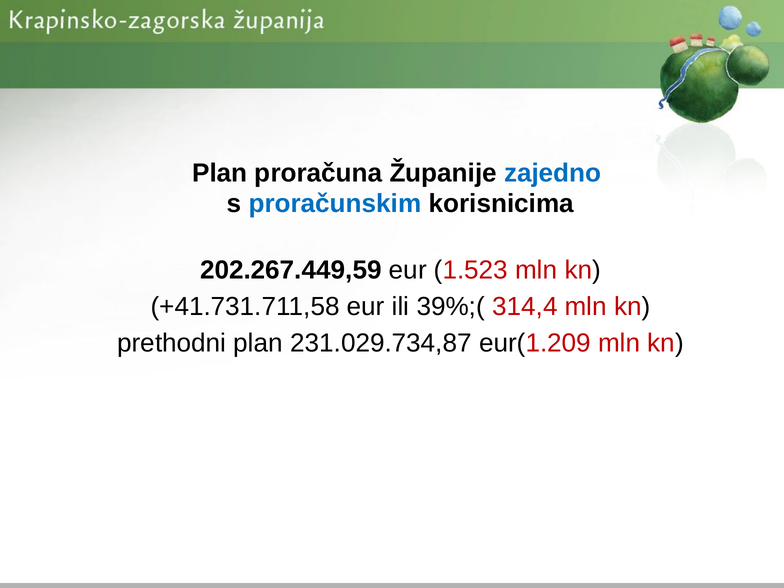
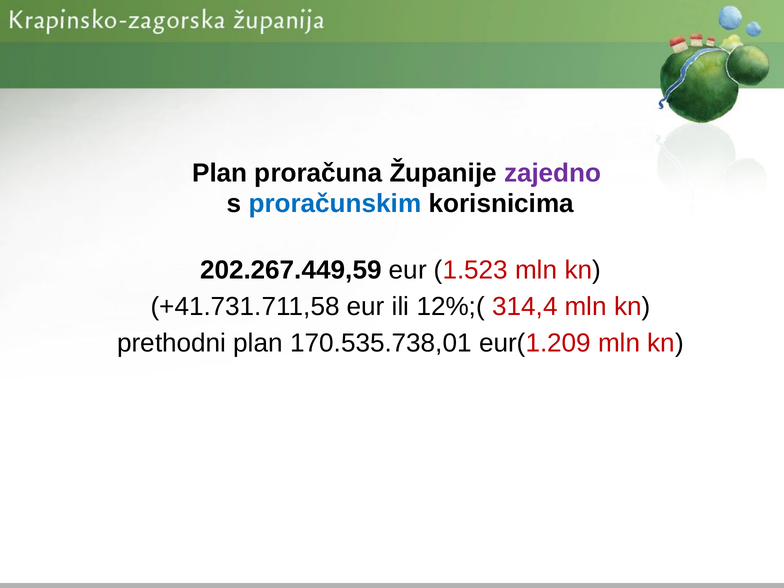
zajedno colour: blue -> purple (553, 173)
39%;(: 39%;( -> 12%;( (451, 307)
231.029.734,87: 231.029.734,87 -> 170.535.738,01 (381, 343)
